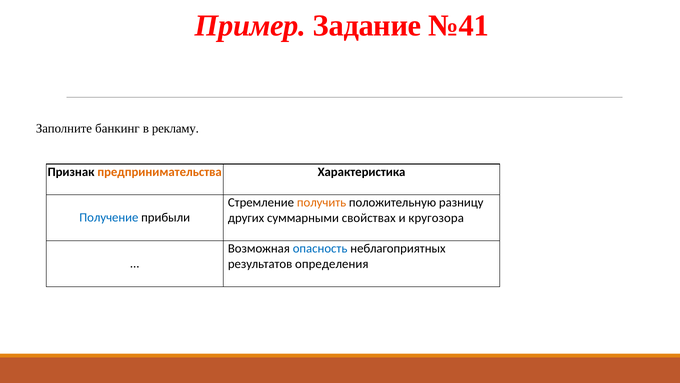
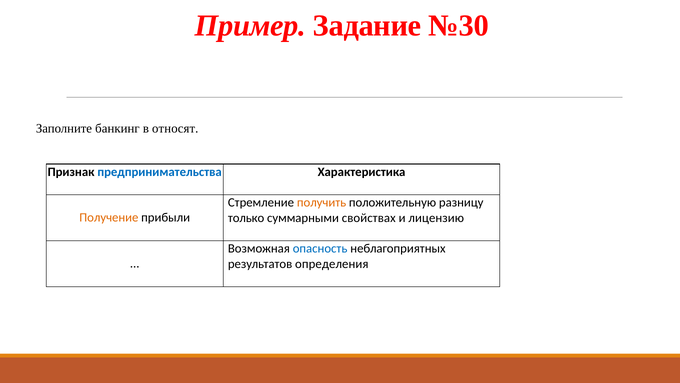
№41: №41 -> №30 (458, 26)
рекламу: рекламу -> относят (175, 128)
предпринимательства colour: orange -> blue (160, 172)
Получение colour: blue -> orange (109, 218)
других: других -> только (246, 218)
кругозора: кругозора -> лицензию (436, 218)
